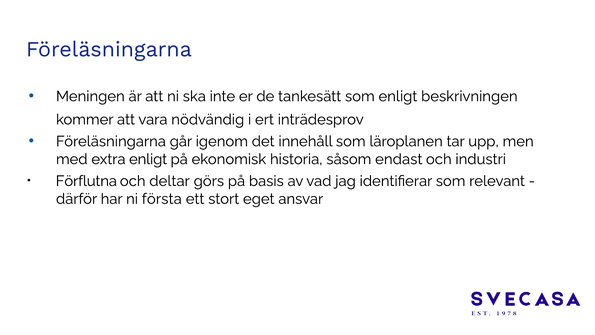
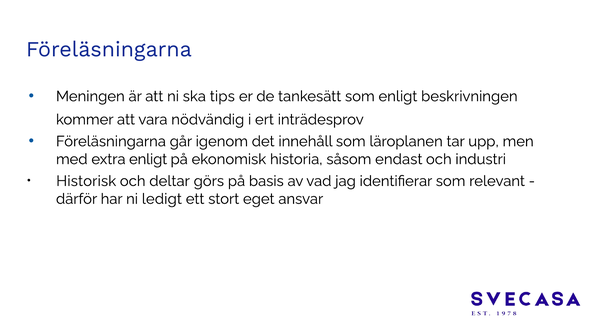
inte: inte -> tips (222, 96)
Förflutna: Förflutna -> Historisk (86, 181)
första: första -> ledigt (162, 199)
